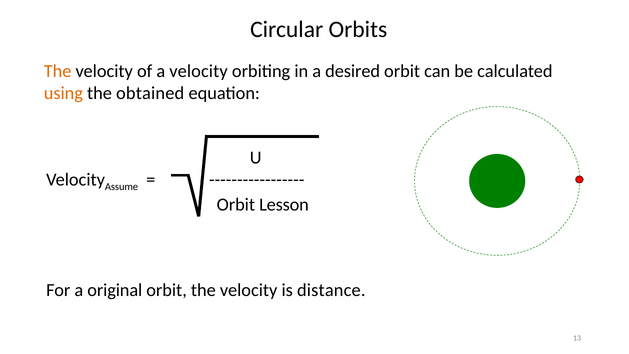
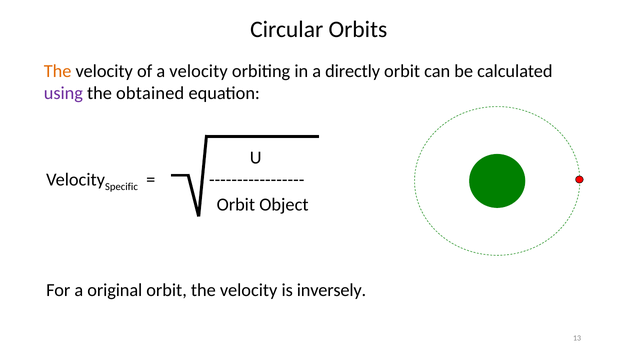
desired: desired -> directly (353, 71)
using colour: orange -> purple (63, 93)
Assume: Assume -> Specific (121, 187)
Lesson: Lesson -> Object (284, 204)
distance: distance -> inversely (331, 290)
